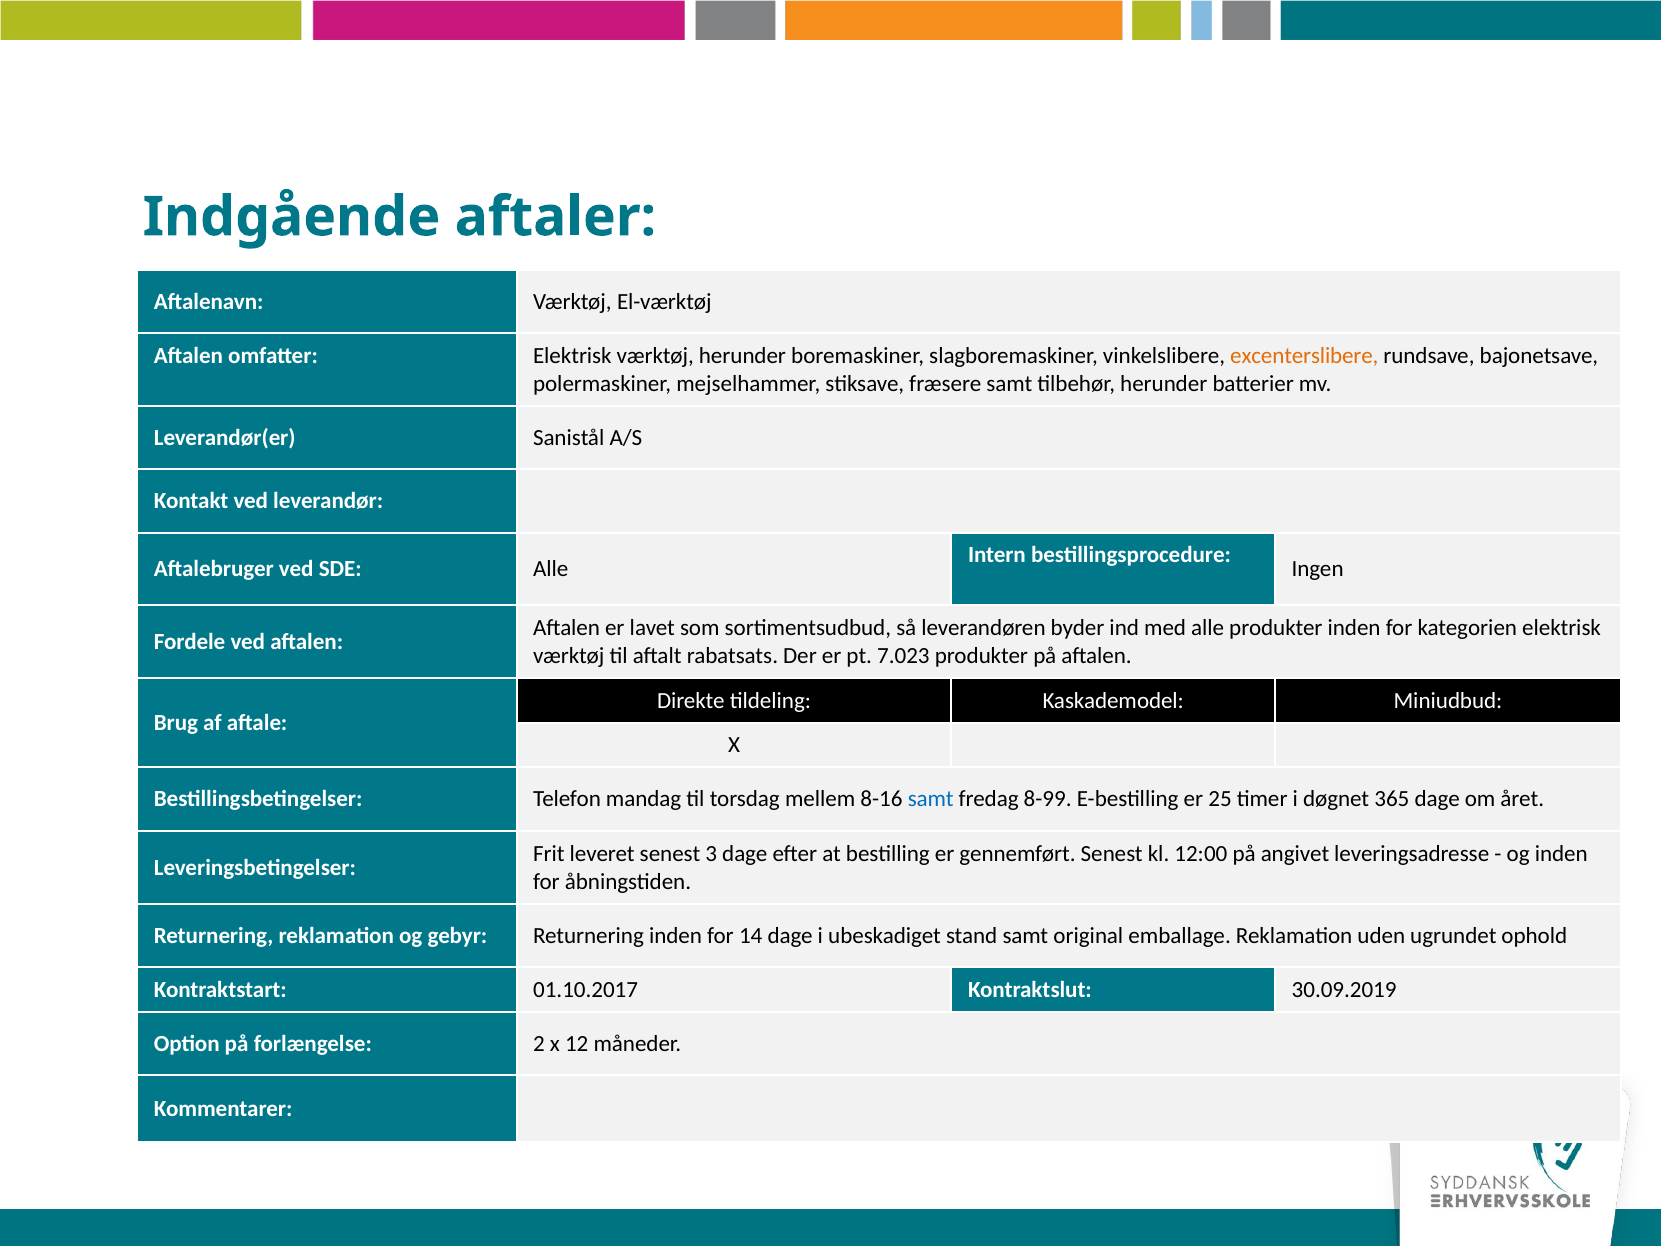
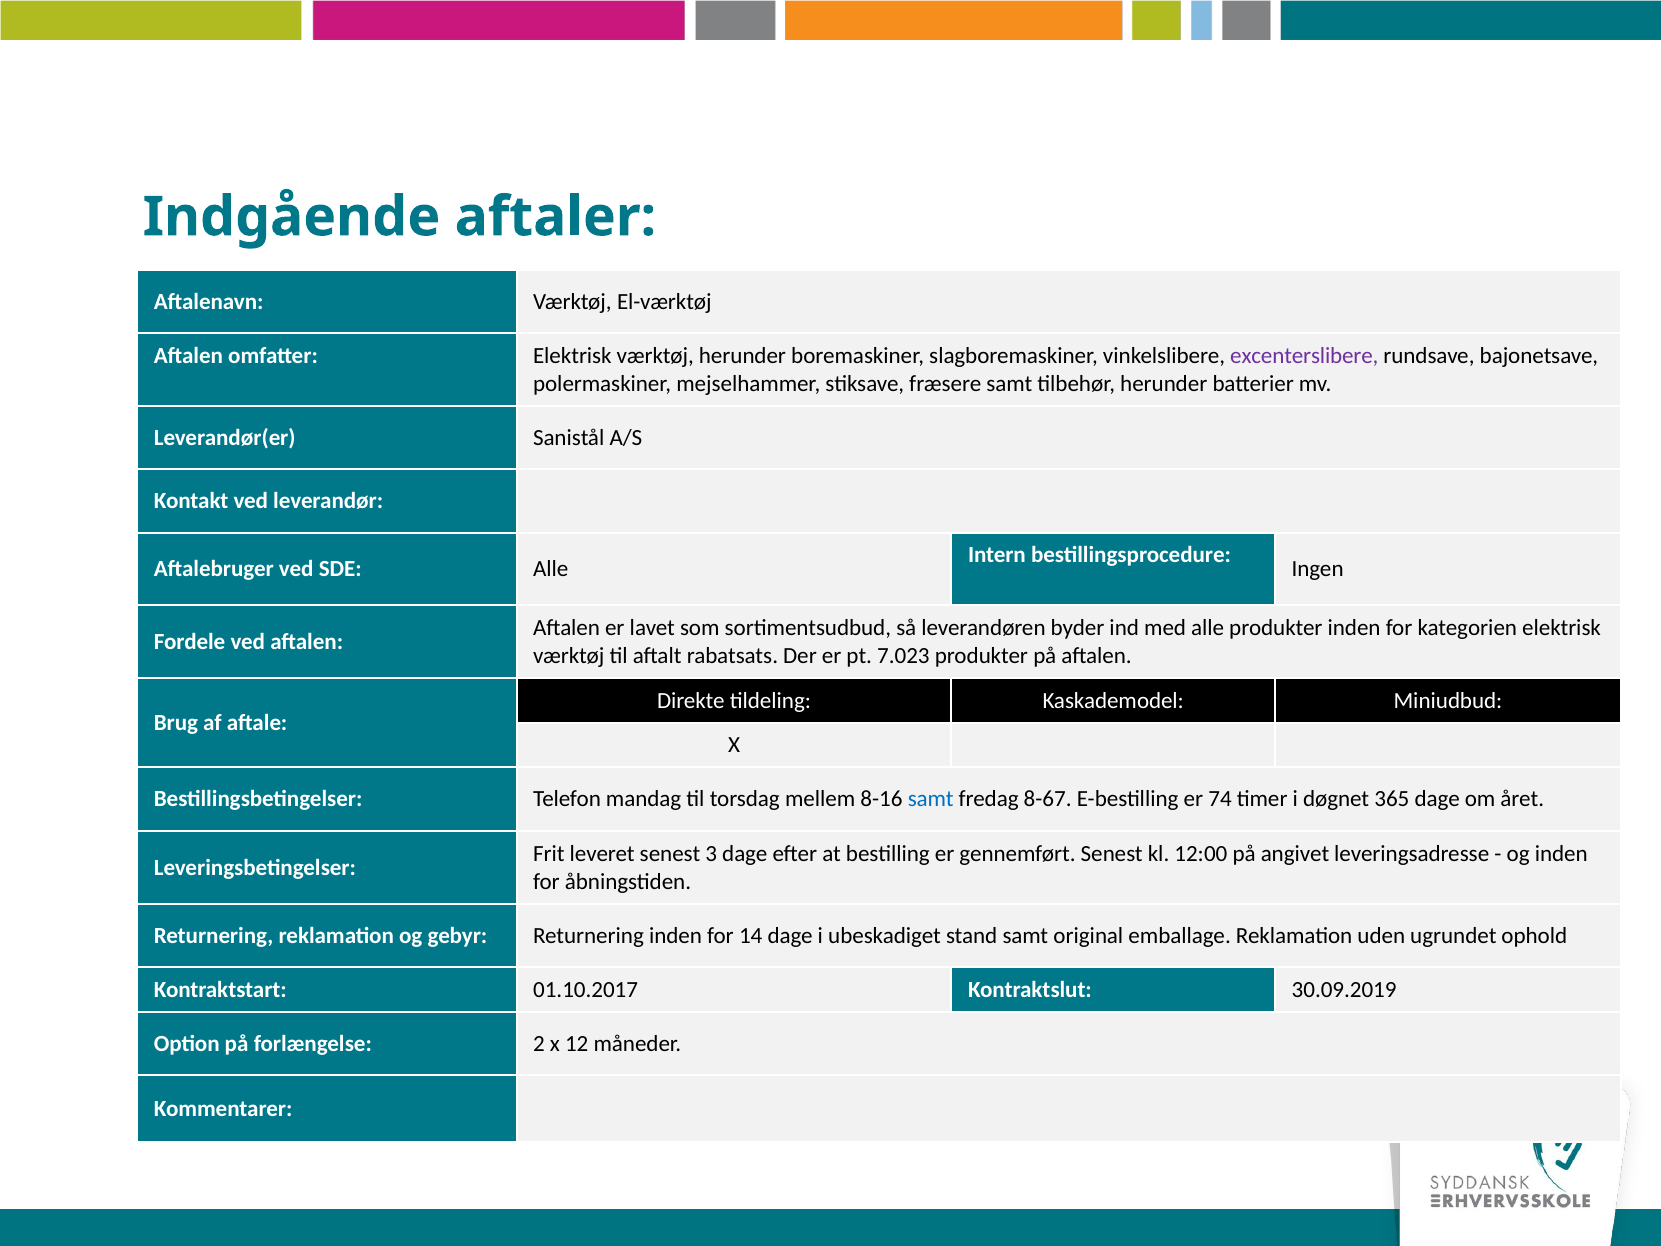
excenterslibere colour: orange -> purple (1304, 356)
8-99: 8-99 -> 8-67 (1048, 799)
25: 25 -> 74 (1220, 799)
